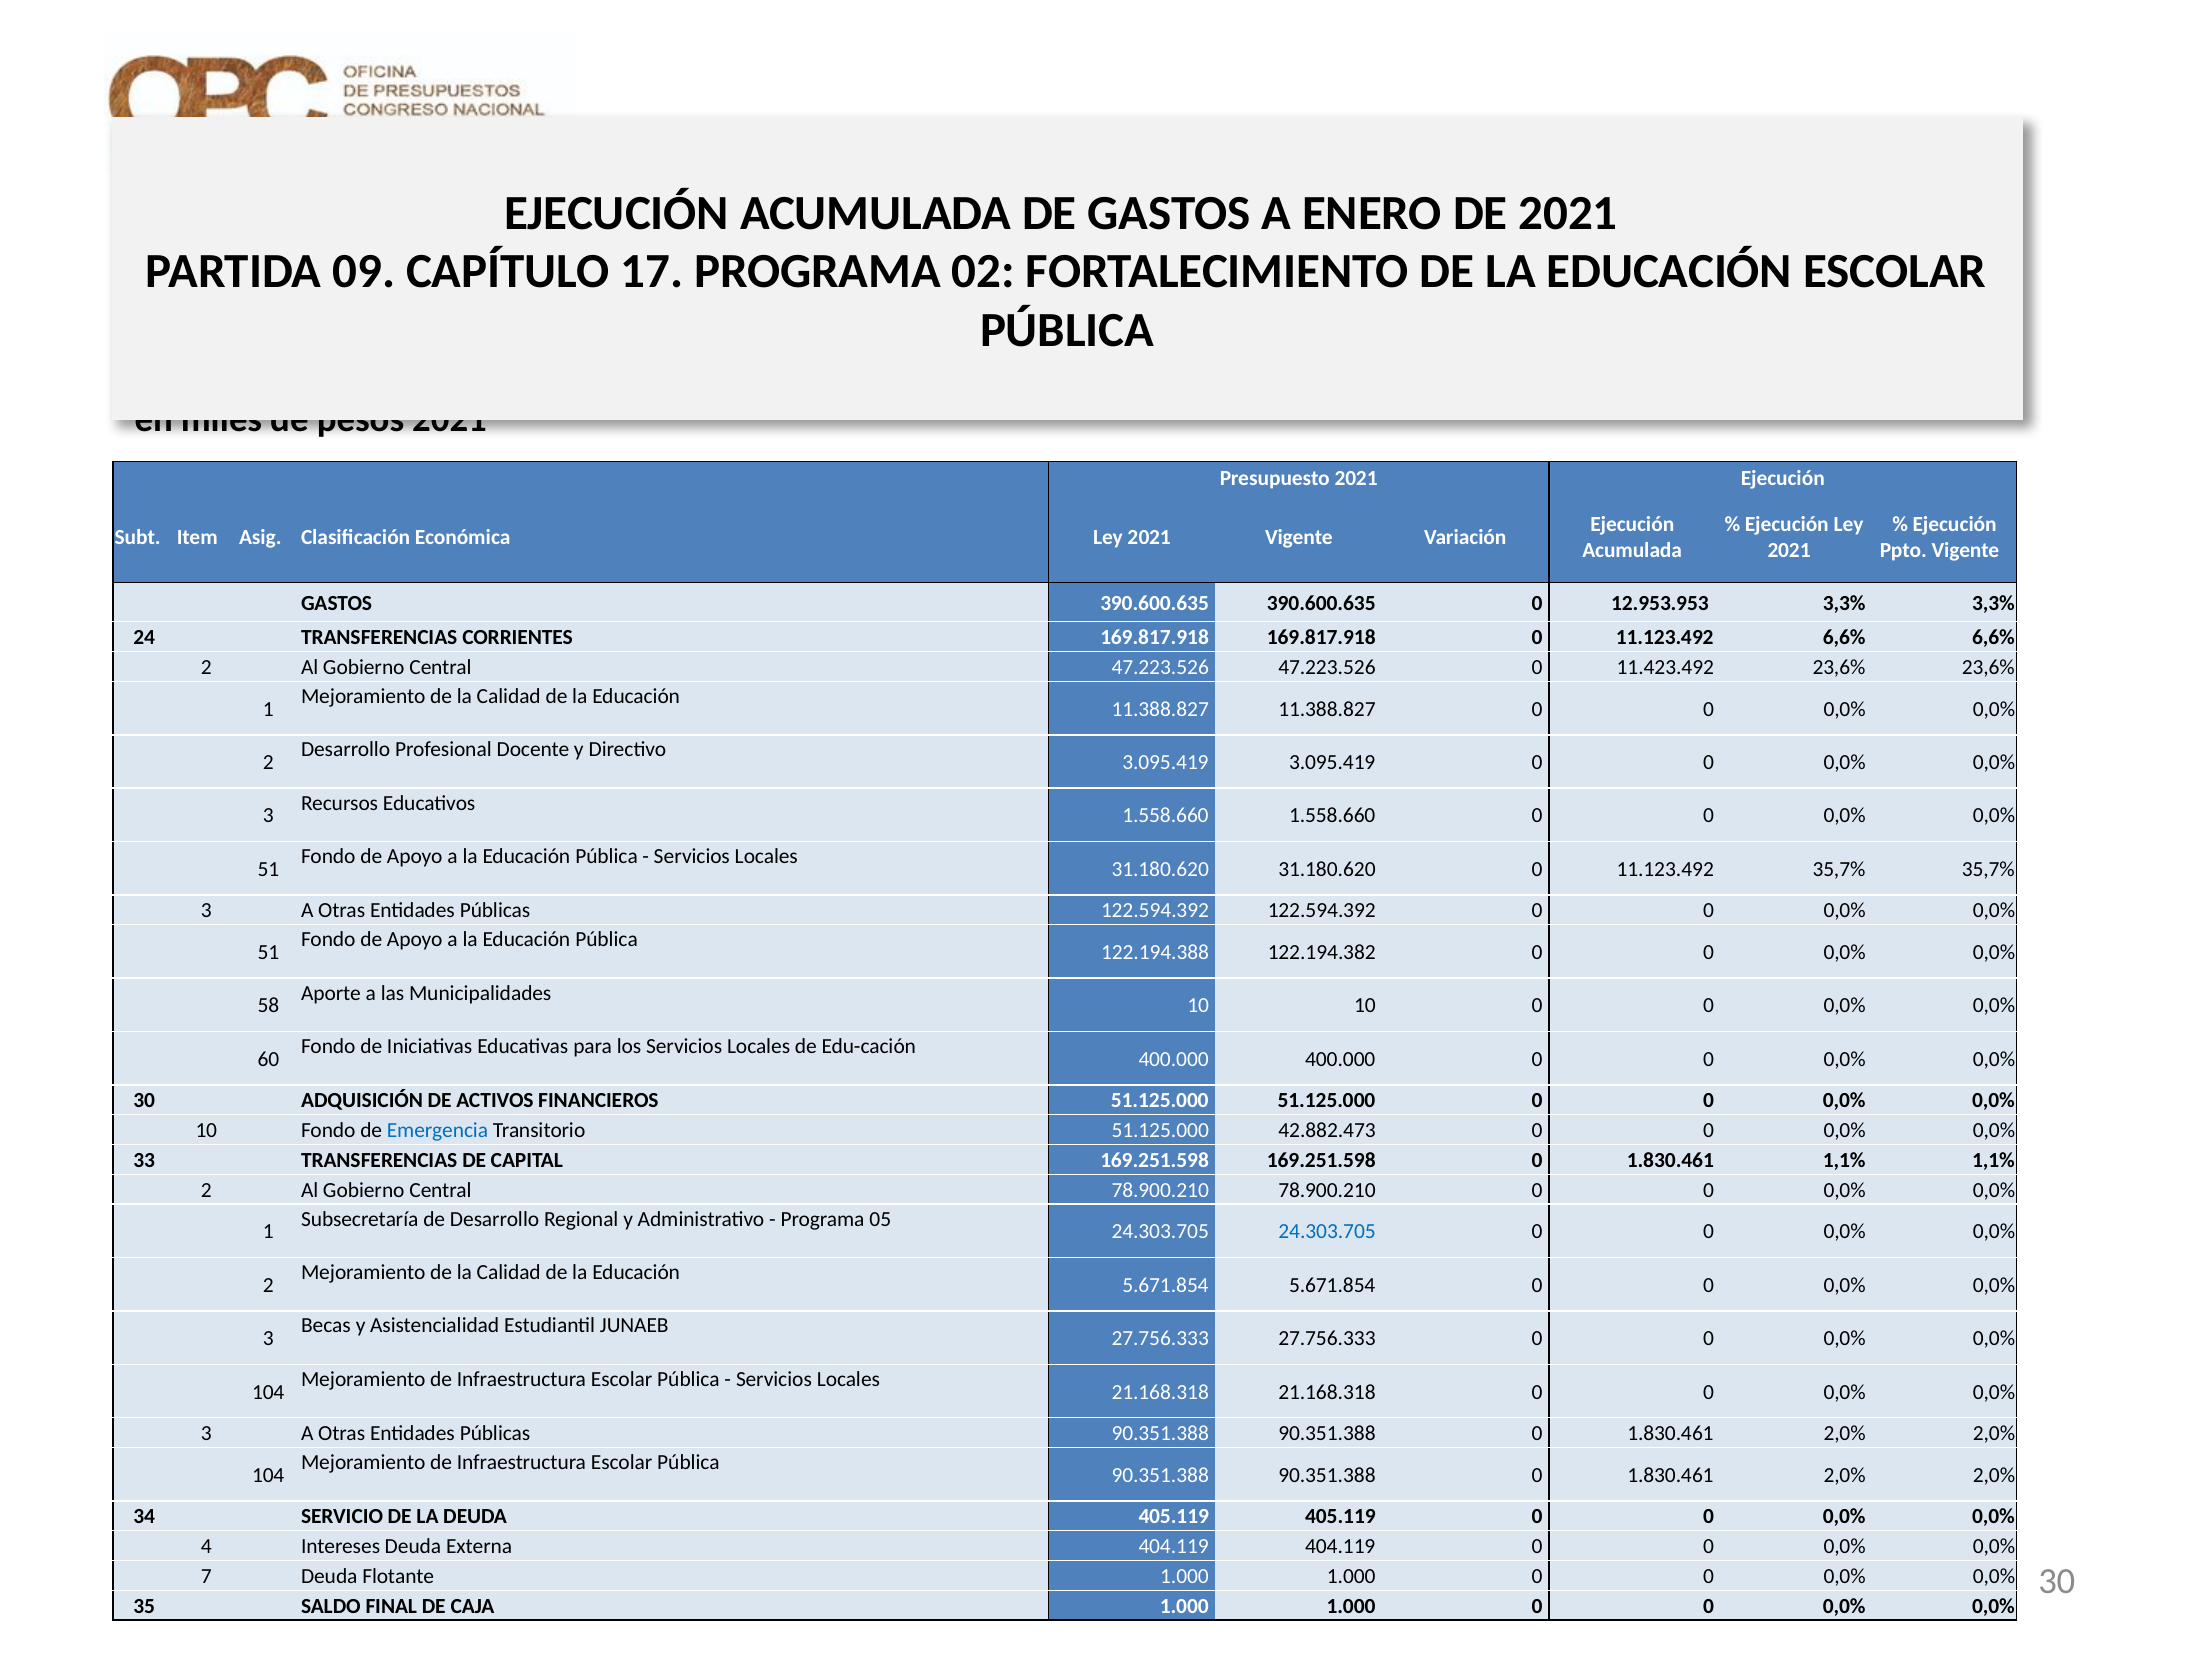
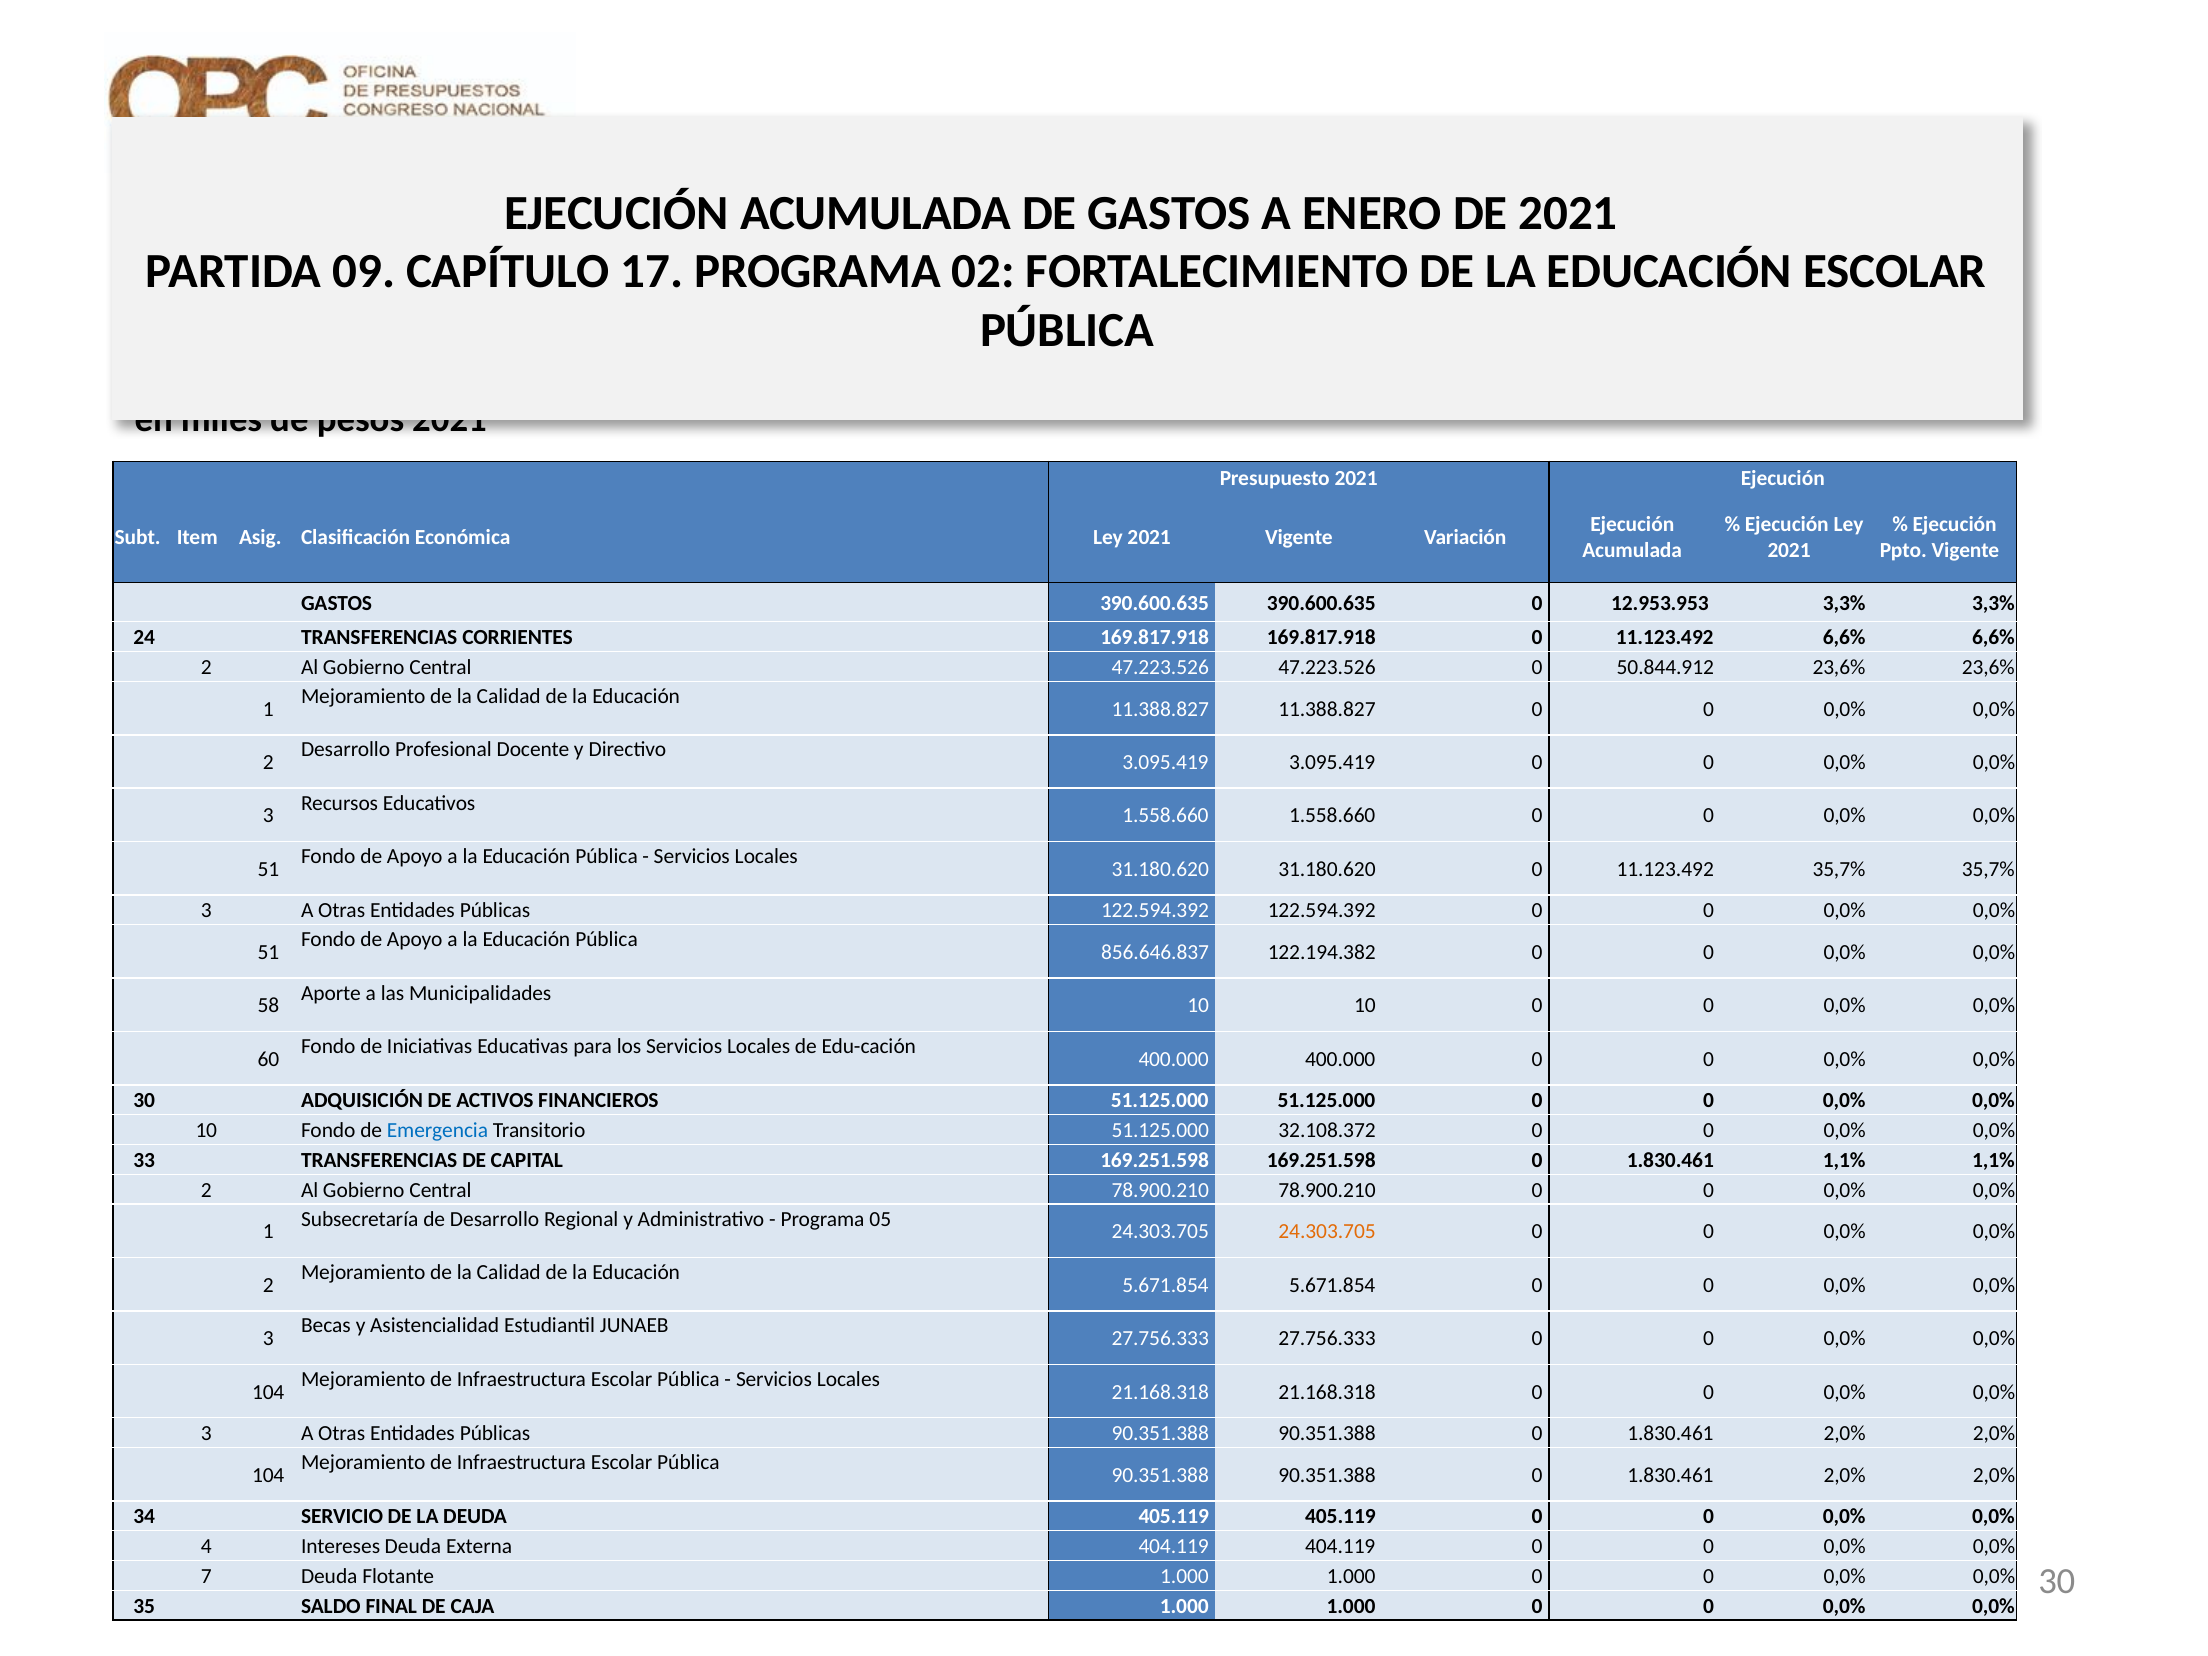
11.423.492: 11.423.492 -> 50.844.912 (1665, 667)
122.194.388: 122.194.388 -> 856.646.837 (1155, 952)
42.882.473: 42.882.473 -> 32.108.372 (1327, 1131)
24.303.705 colour: blue -> orange (1327, 1232)
